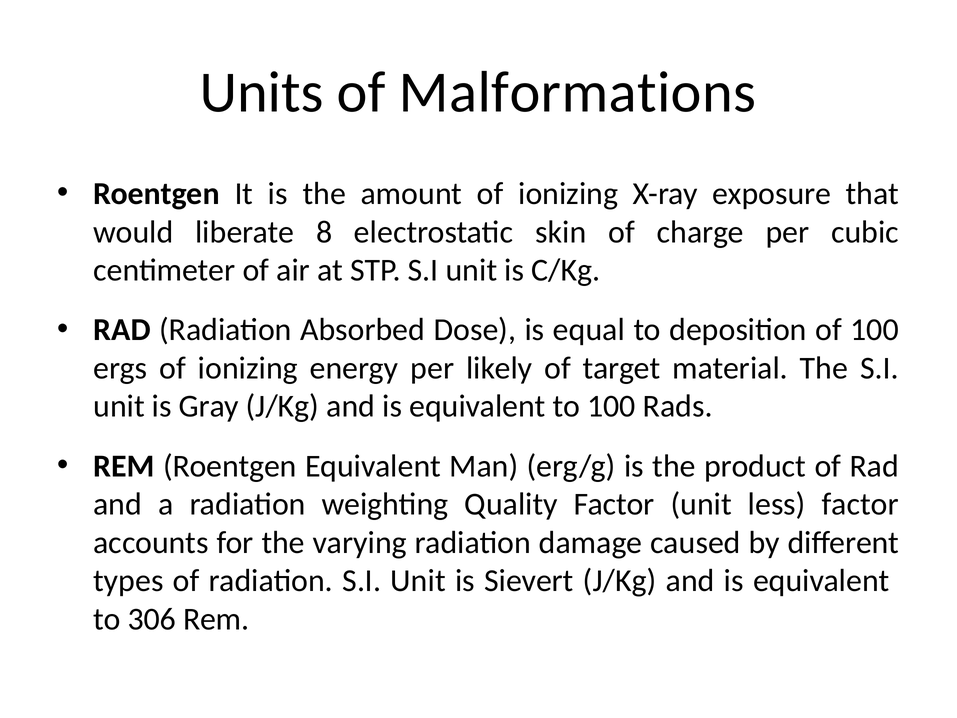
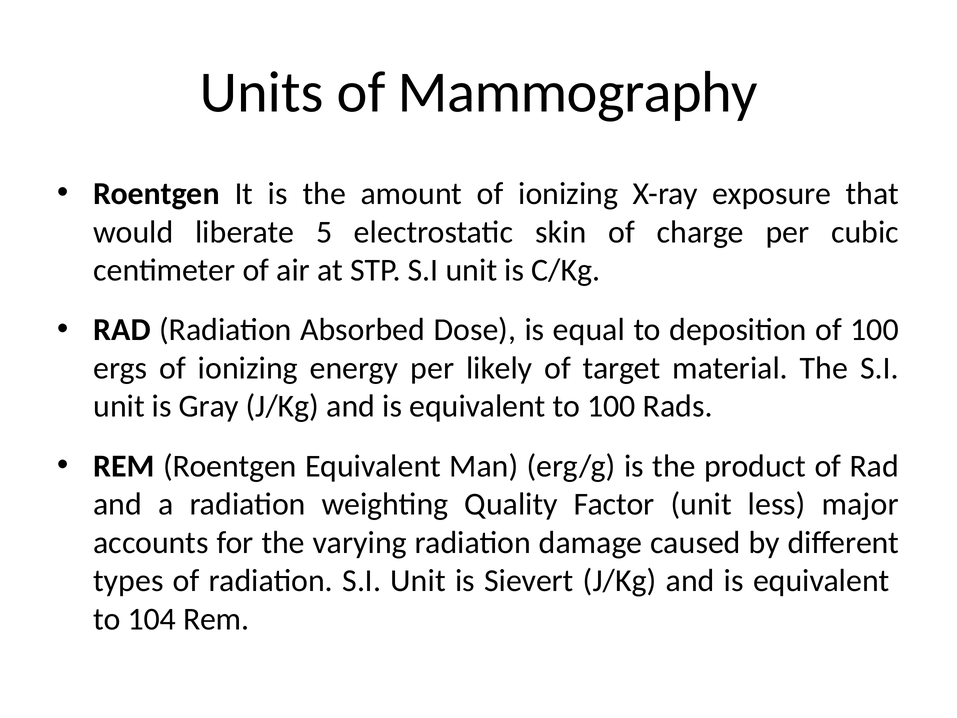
Malformations: Malformations -> Mammography (578, 93)
8: 8 -> 5 (324, 232)
less factor: factor -> major (860, 504)
306: 306 -> 104 (152, 619)
